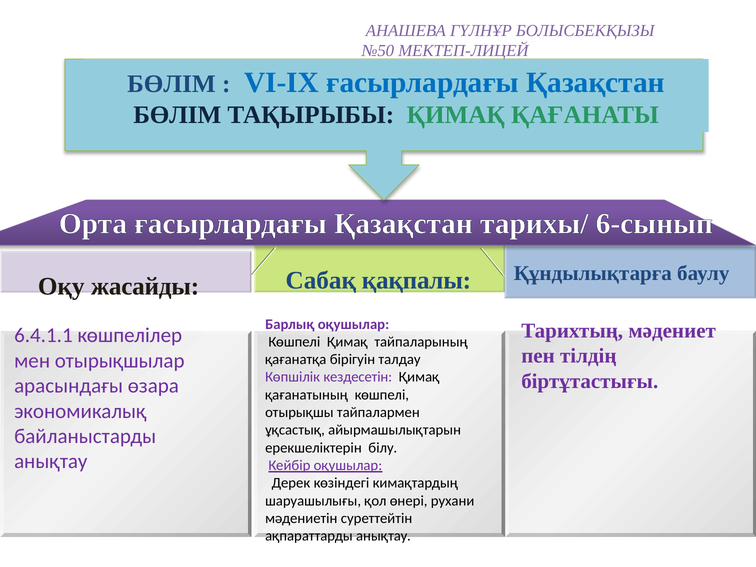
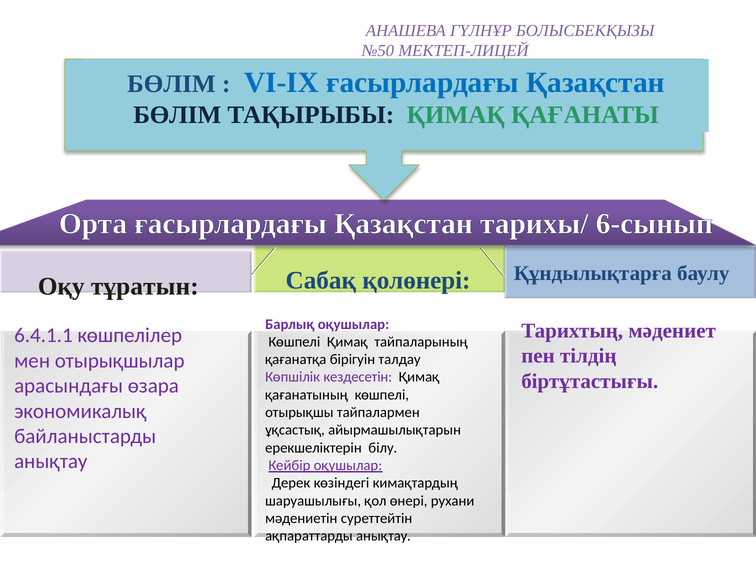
жасайды: жасайды -> тұратын (145, 286)
қақпалы: қақпалы -> қолөнері (416, 280)
